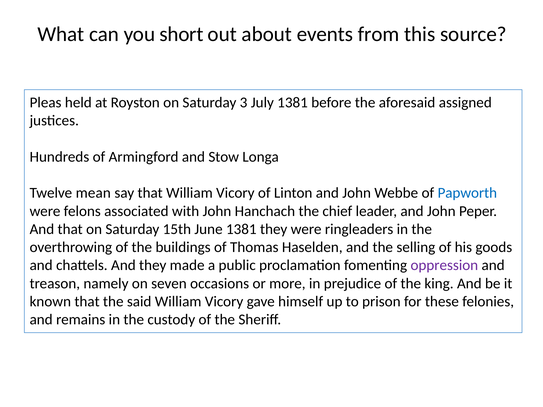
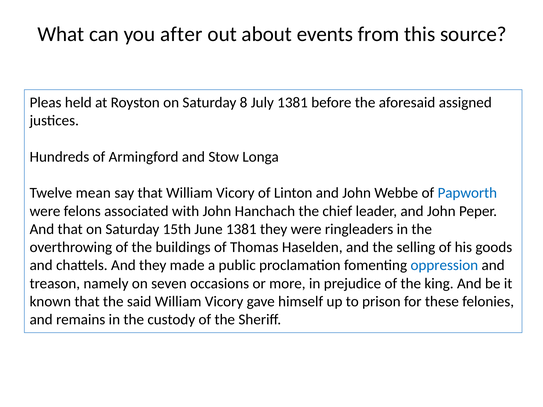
short: short -> after (181, 34)
3: 3 -> 8 (244, 103)
oppression colour: purple -> blue (444, 266)
